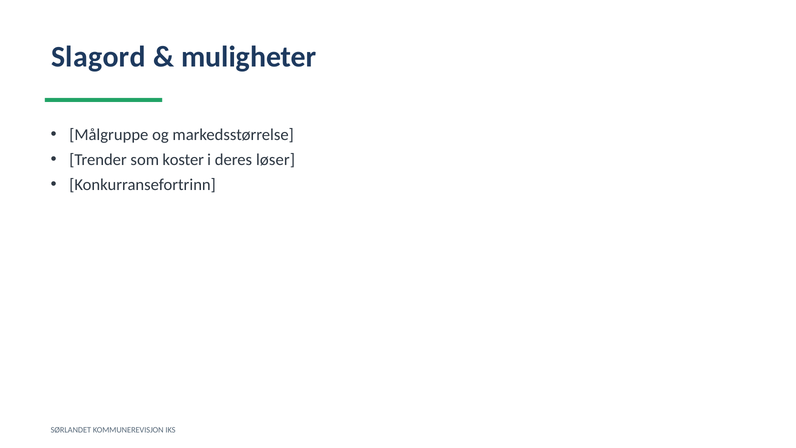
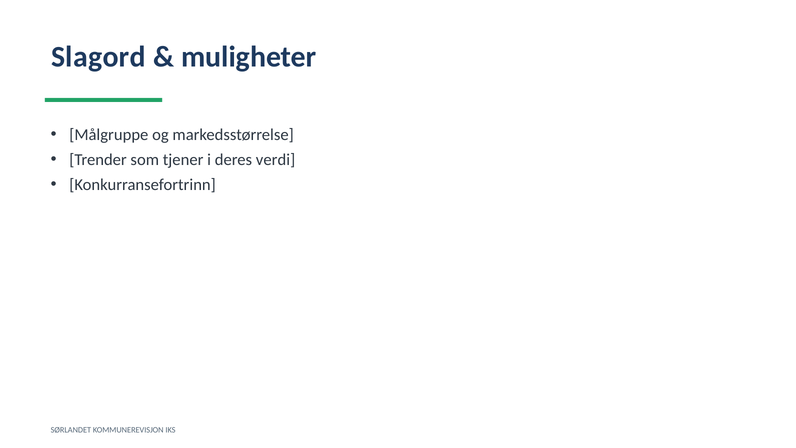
koster: koster -> tjener (183, 160)
løser: løser -> verdi (276, 160)
